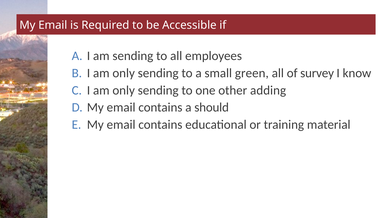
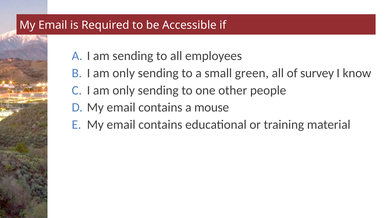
adding: adding -> people (268, 90)
should: should -> mouse (212, 107)
